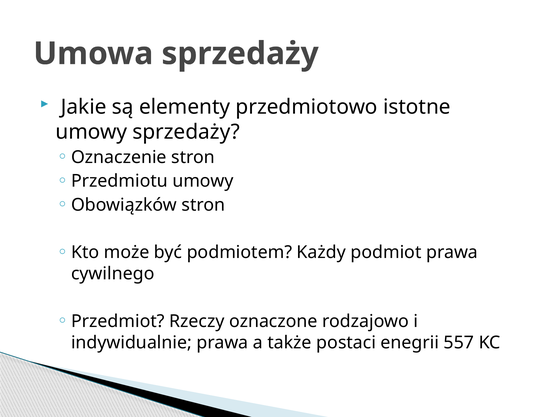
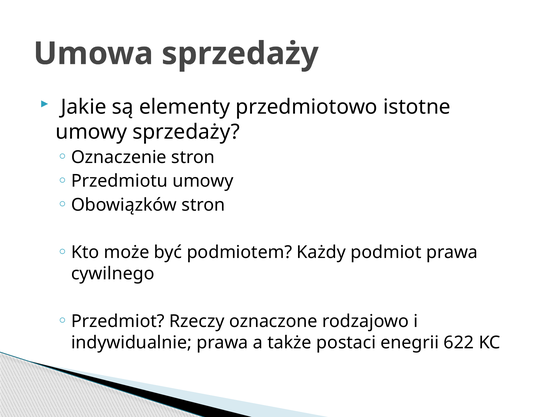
557: 557 -> 622 (459, 343)
